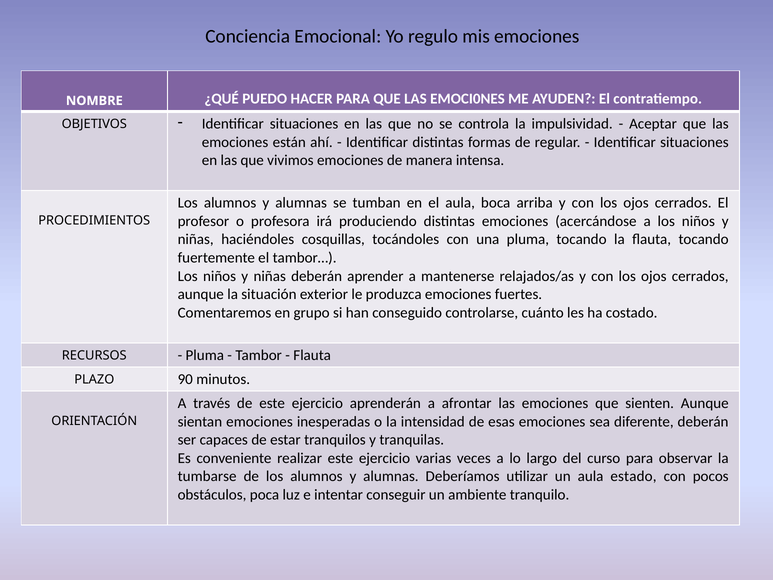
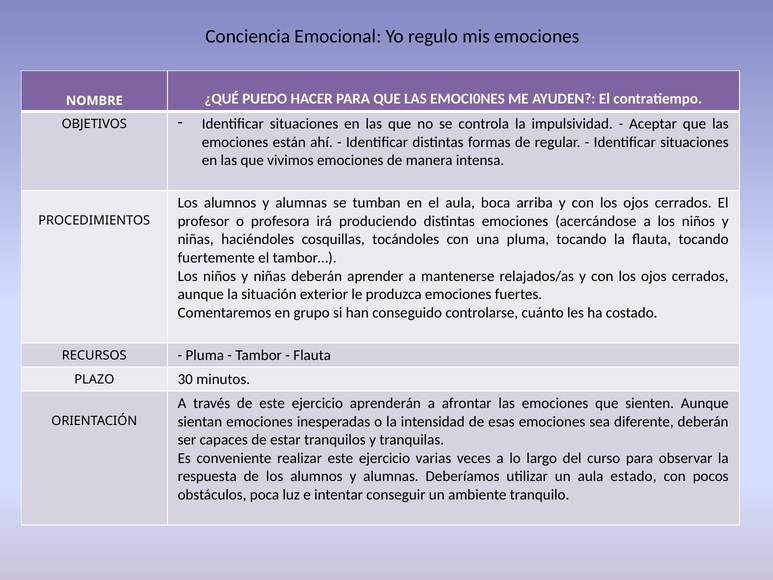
90: 90 -> 30 (185, 379)
tumbarse: tumbarse -> respuesta (207, 476)
